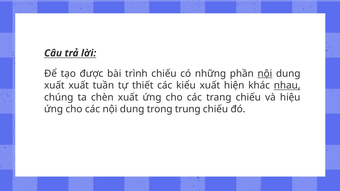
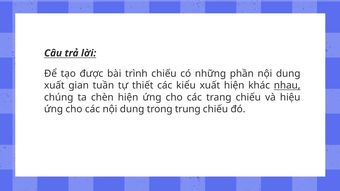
nội underline: present -> none (265, 74)
xuất xuất: xuất -> gian (79, 86)
chèn xuất: xuất -> hiện (128, 97)
